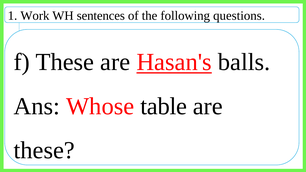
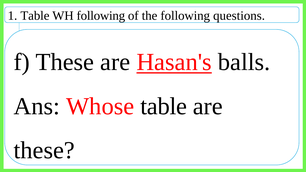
1 Work: Work -> Table (35, 16)
WH sentences: sentences -> following (101, 16)
